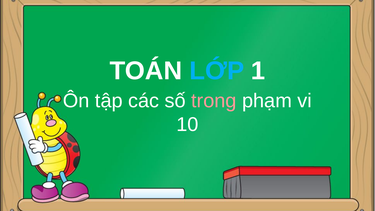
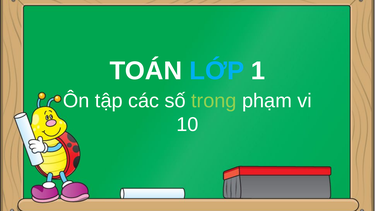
trong colour: pink -> light green (214, 101)
